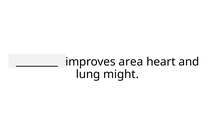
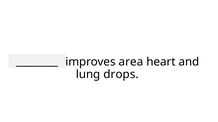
might: might -> drops (121, 75)
